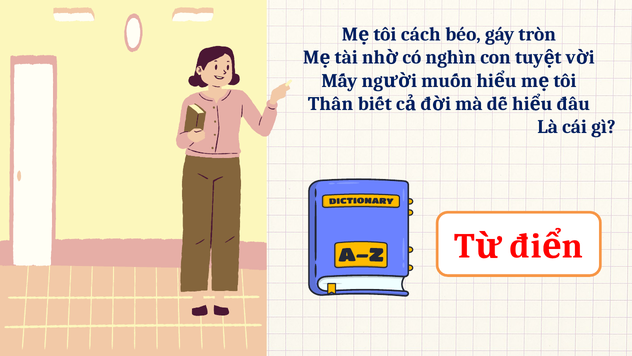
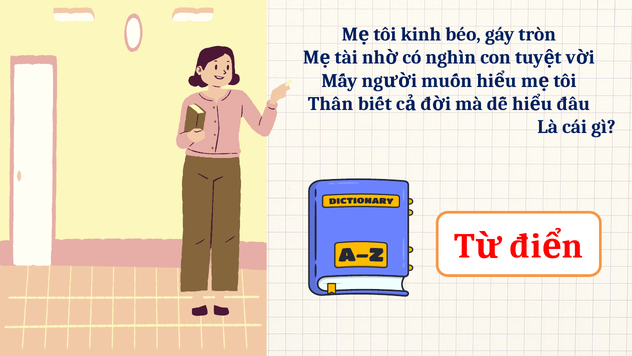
cách: cách -> kinh (421, 34)
